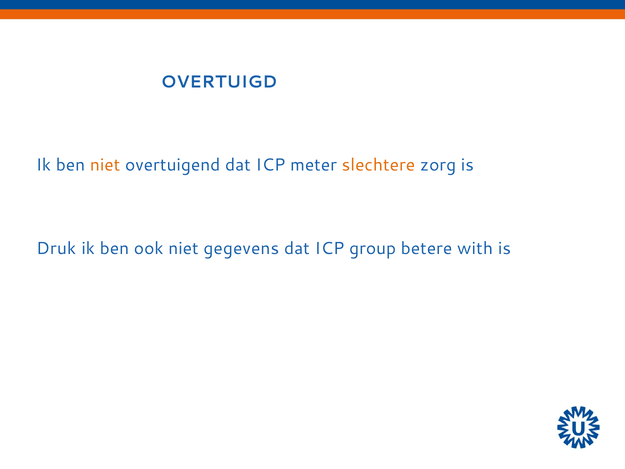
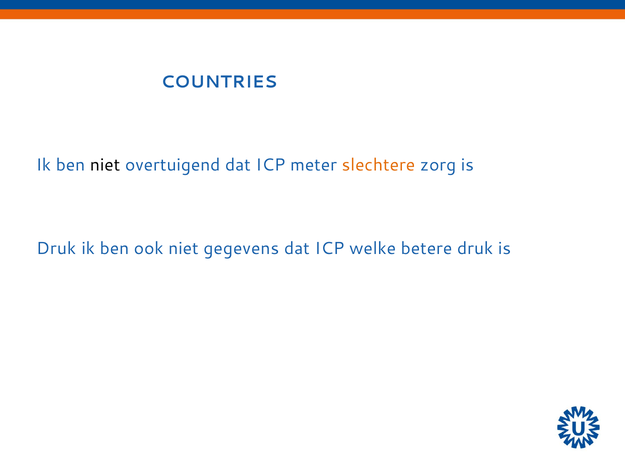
OVERTUIGD: OVERTUIGD -> COUNTRIES (219, 82)
niet colour: orange -> black (105, 165)
group: group -> welke (373, 248)
betere with: with -> druk (475, 248)
